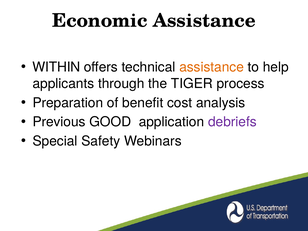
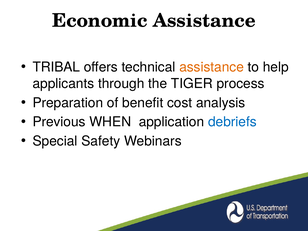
WITHIN: WITHIN -> TRIBAL (56, 67)
GOOD: GOOD -> WHEN (110, 122)
debriefs colour: purple -> blue (232, 122)
